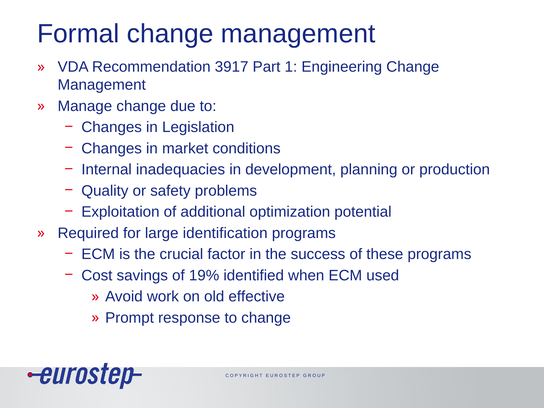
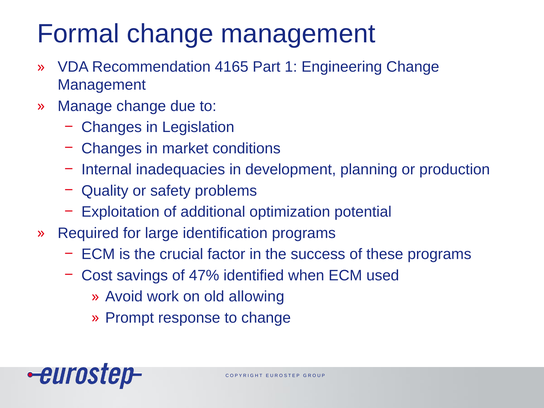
3917: 3917 -> 4165 (232, 67)
19%: 19% -> 47% (204, 275)
effective: effective -> allowing (257, 297)
